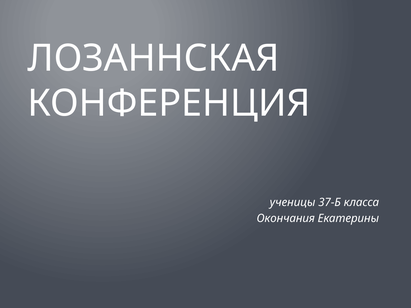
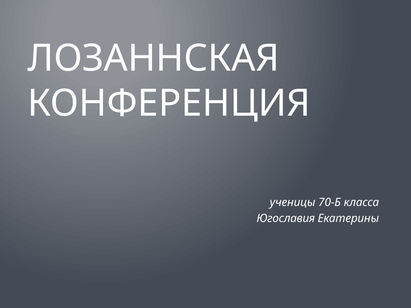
37-Б: 37-Б -> 70-Б (330, 203)
Окончания: Окончания -> Югославия (286, 219)
